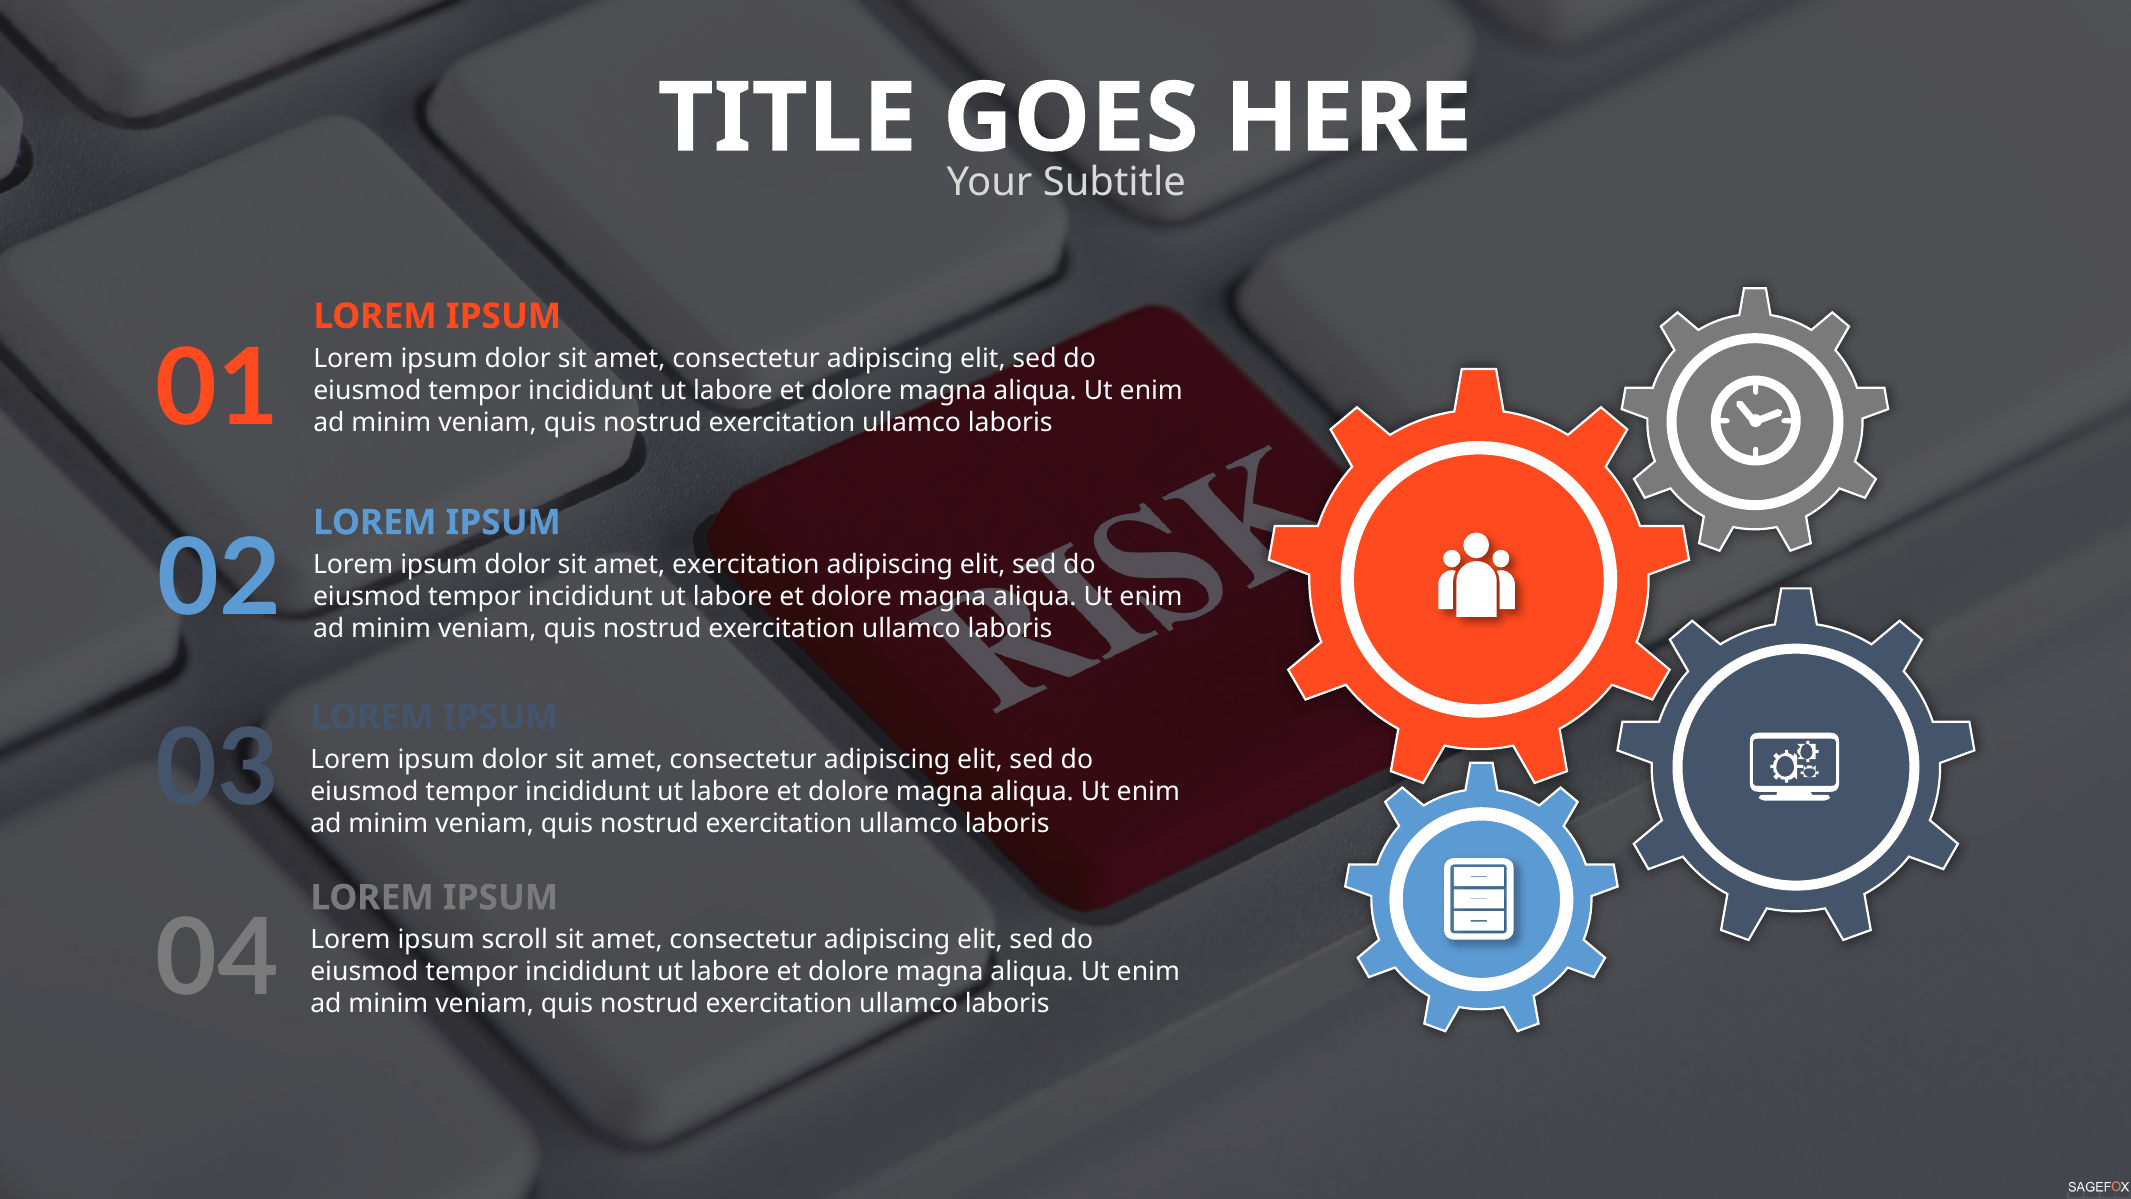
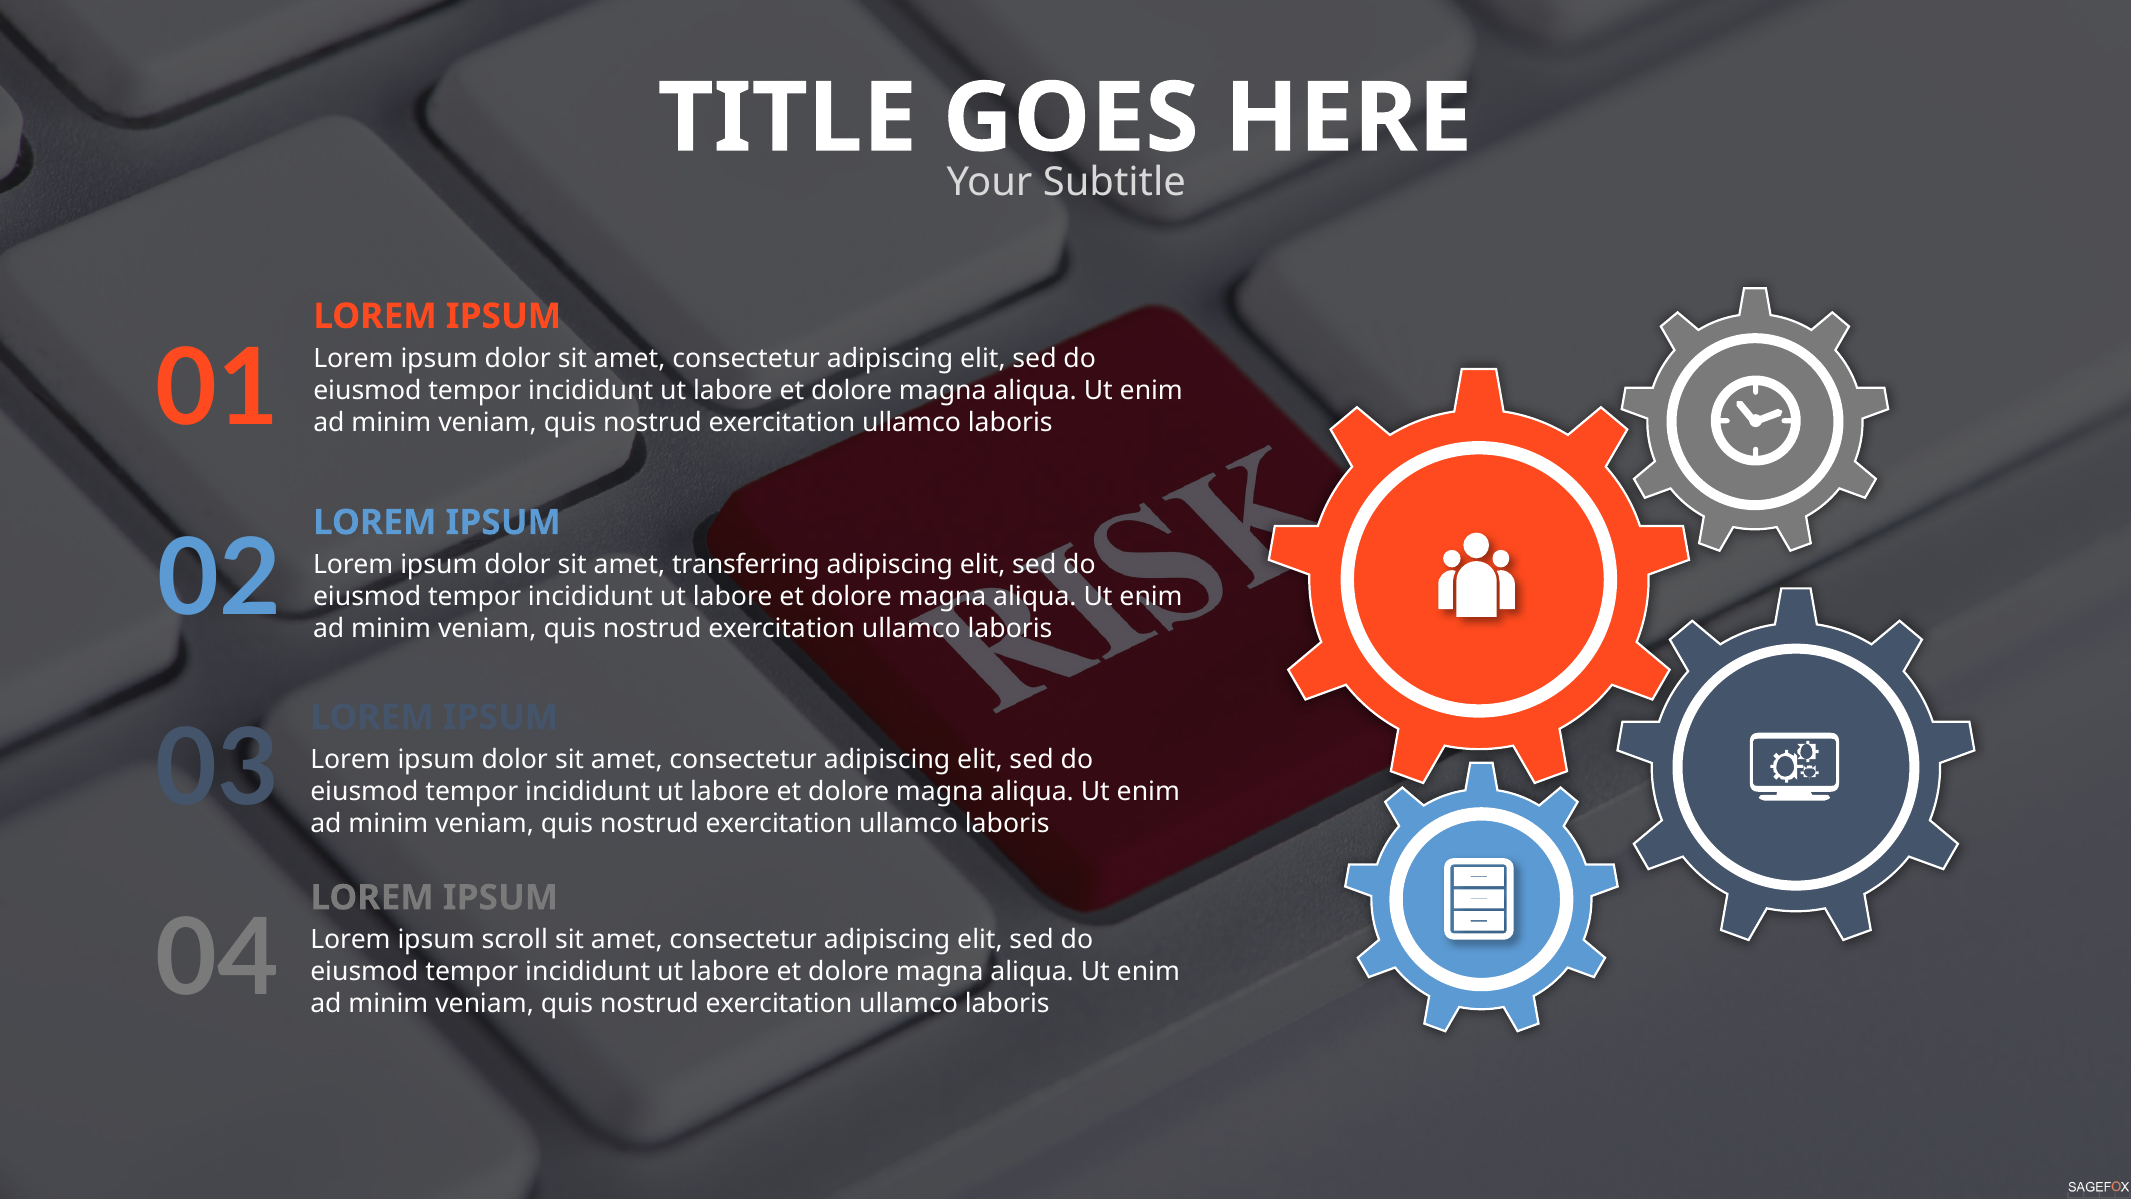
amet exercitation: exercitation -> transferring (746, 564)
